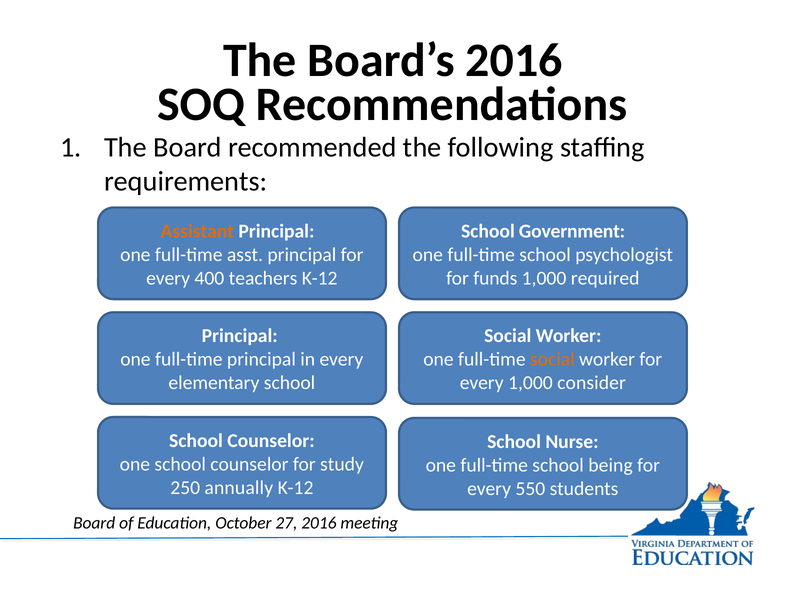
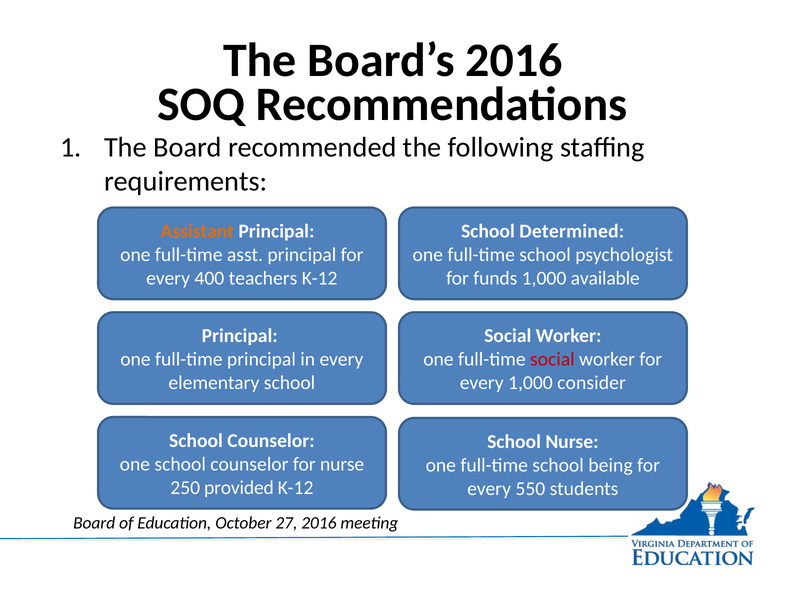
Government: Government -> Determined (572, 231)
required: required -> available (605, 278)
social colour: orange -> red (552, 359)
for study: study -> nurse (342, 464)
annually: annually -> provided (239, 488)
